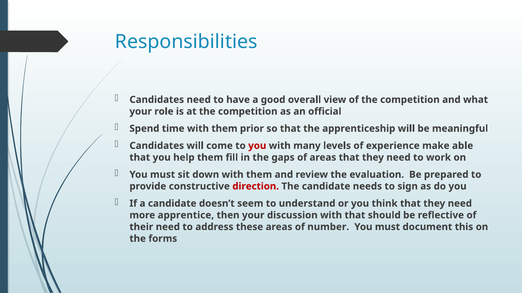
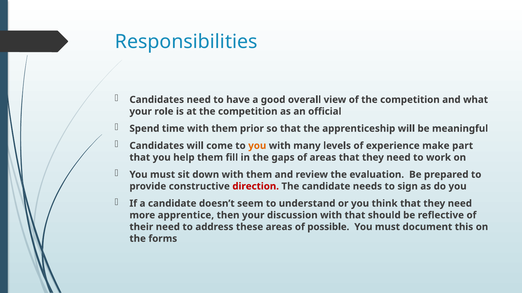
you colour: red -> orange (257, 146)
able: able -> part (463, 146)
number: number -> possible (328, 227)
